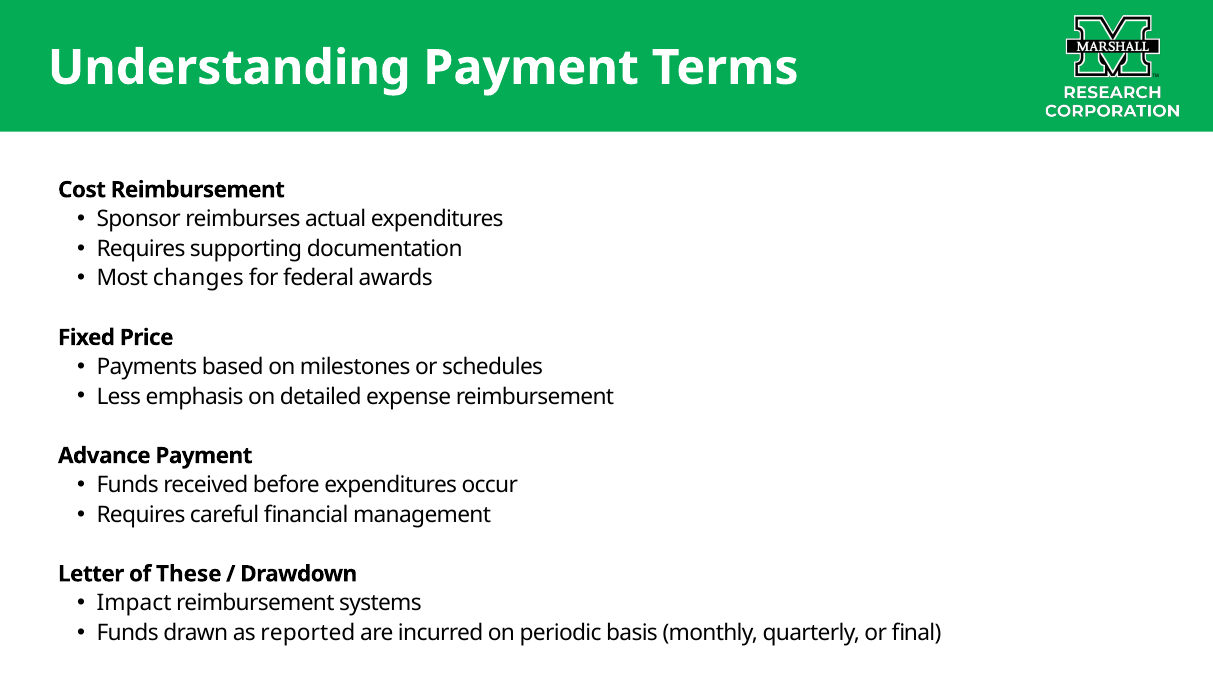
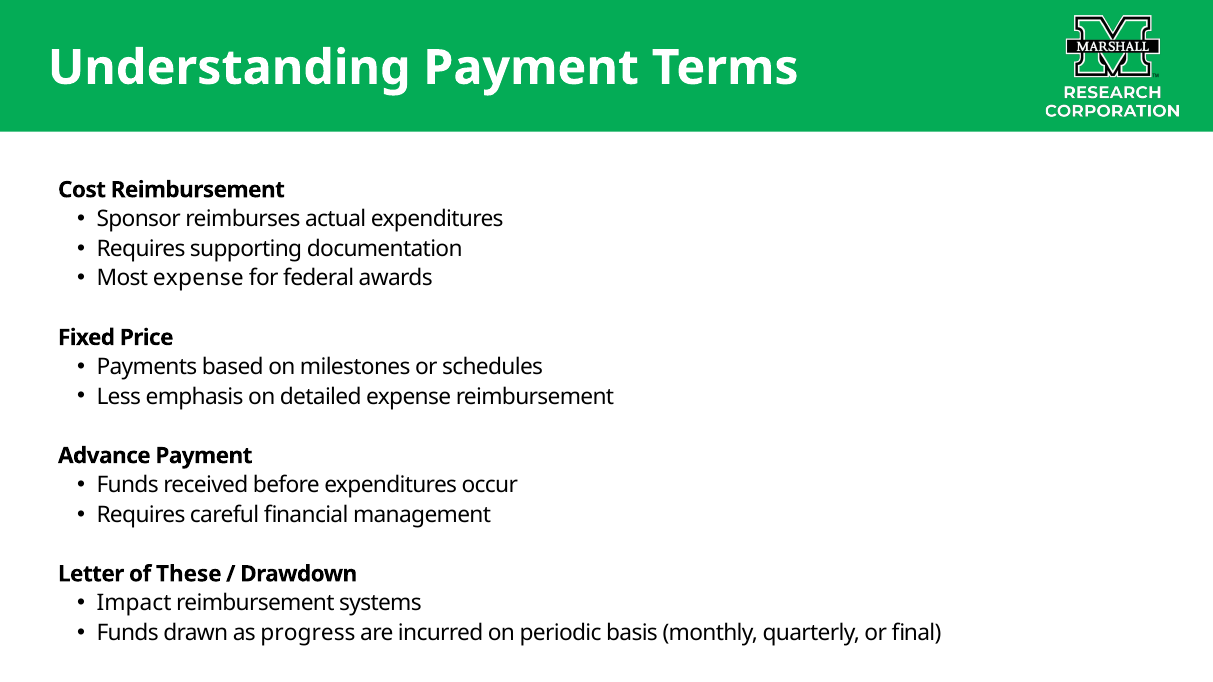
Most changes: changes -> expense (198, 279)
reported: reported -> progress (308, 633)
